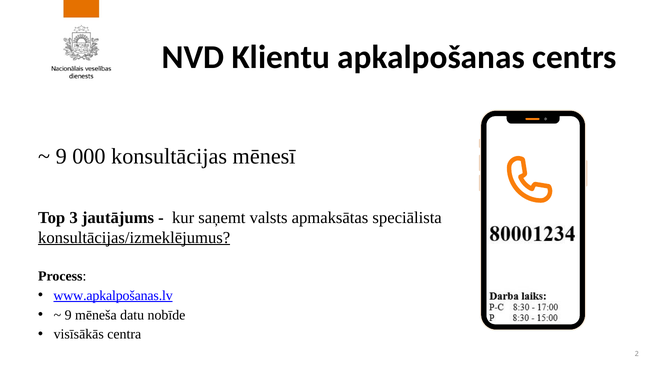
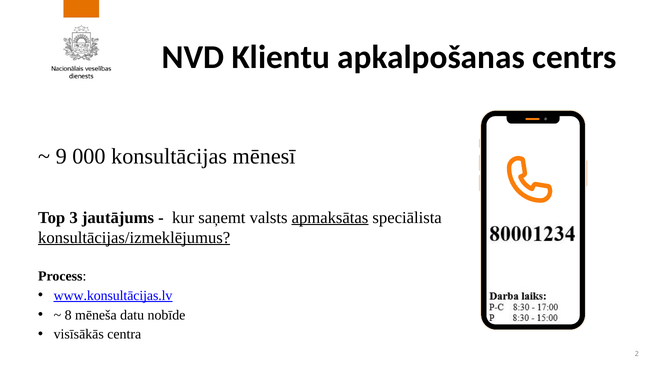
apmaksātas underline: none -> present (330, 217)
www.apkalpošanas.lv: www.apkalpošanas.lv -> www.konsultācijas.lv (113, 295)
9: 9 -> 8 (68, 315)
